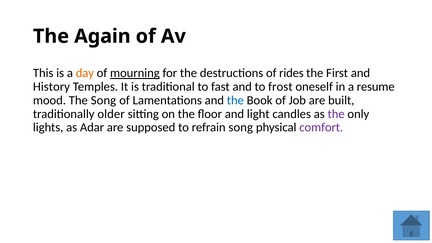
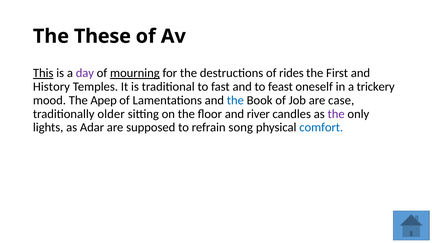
Again: Again -> These (102, 36)
This underline: none -> present (43, 73)
day colour: orange -> purple (85, 73)
frost: frost -> feast (280, 87)
resume: resume -> trickery (376, 87)
The Song: Song -> Apep (104, 100)
built: built -> case (341, 100)
light: light -> river (258, 114)
comfort colour: purple -> blue (321, 127)
